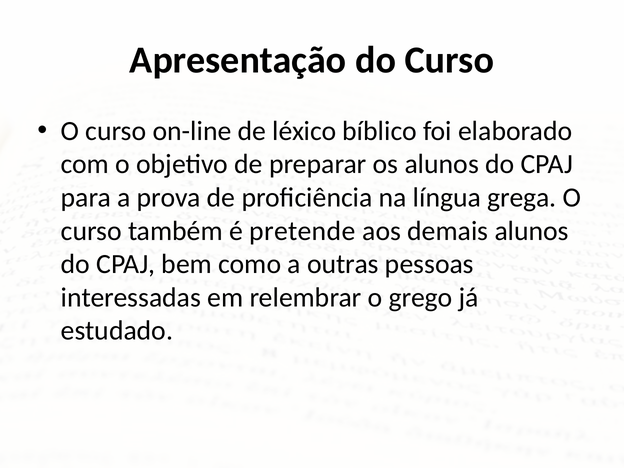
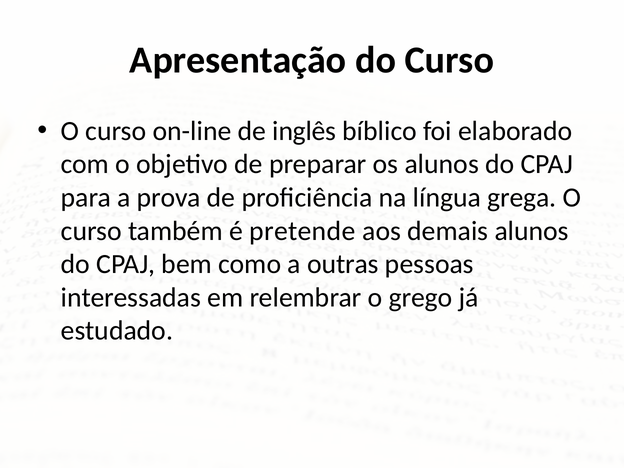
léxico: léxico -> inglês (304, 131)
